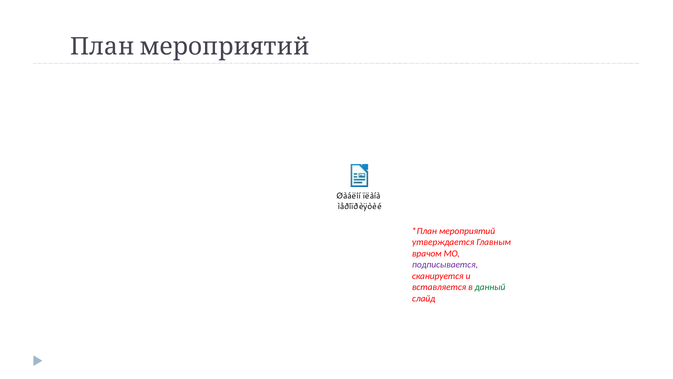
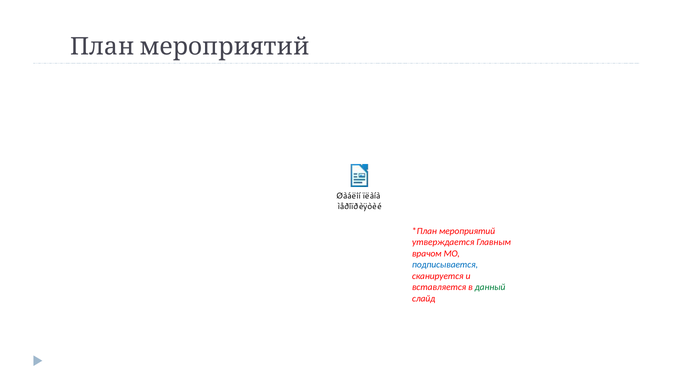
подписывается colour: purple -> blue (445, 264)
